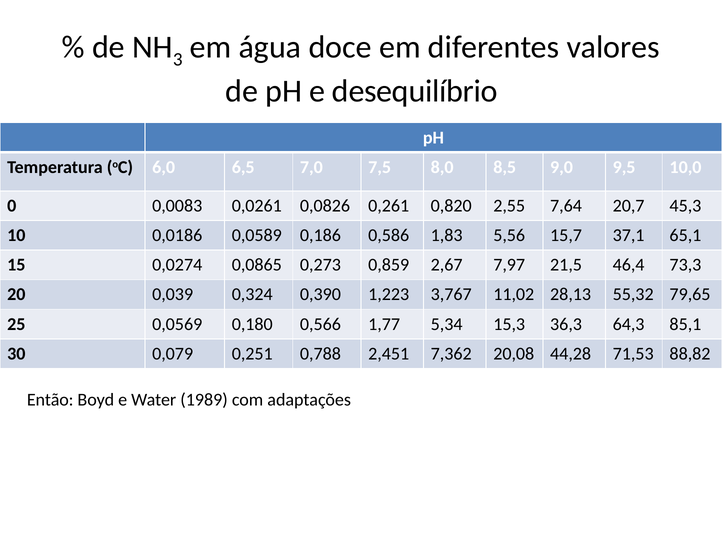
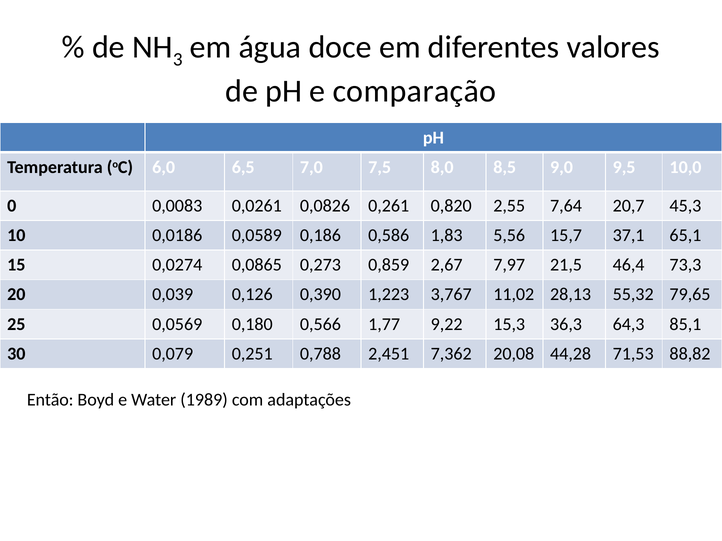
desequilíbrio: desequilíbrio -> comparação (414, 91)
0,324: 0,324 -> 0,126 (252, 295)
5,34: 5,34 -> 9,22 (447, 324)
